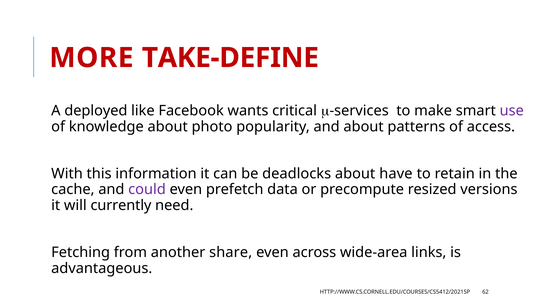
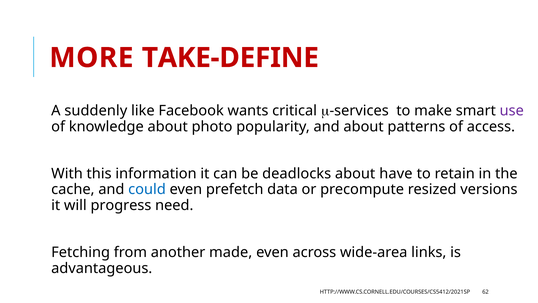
deployed: deployed -> suddenly (96, 111)
could colour: purple -> blue (147, 189)
currently: currently -> progress (121, 205)
share: share -> made (231, 252)
